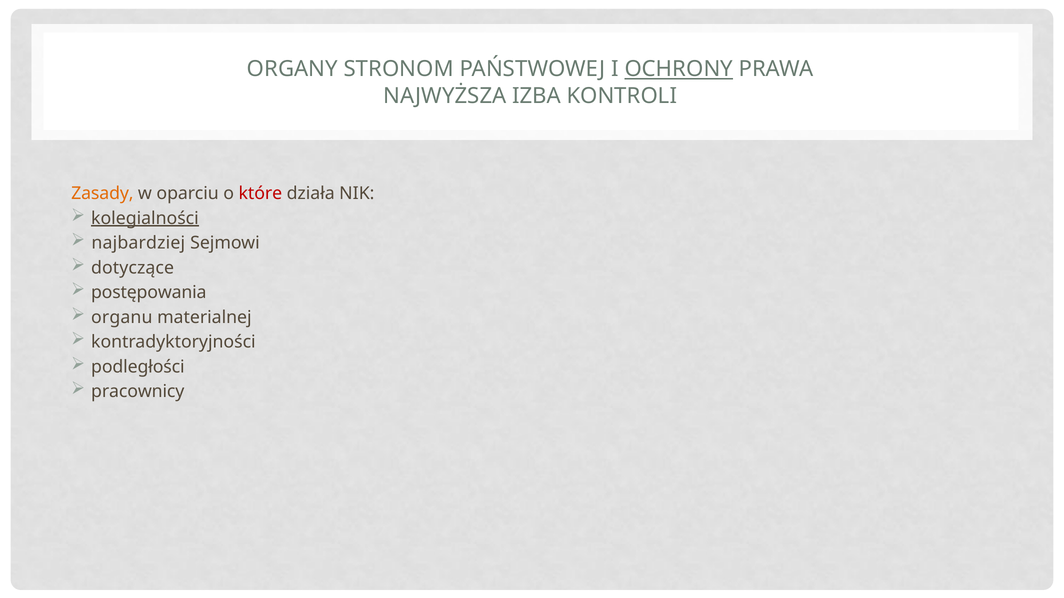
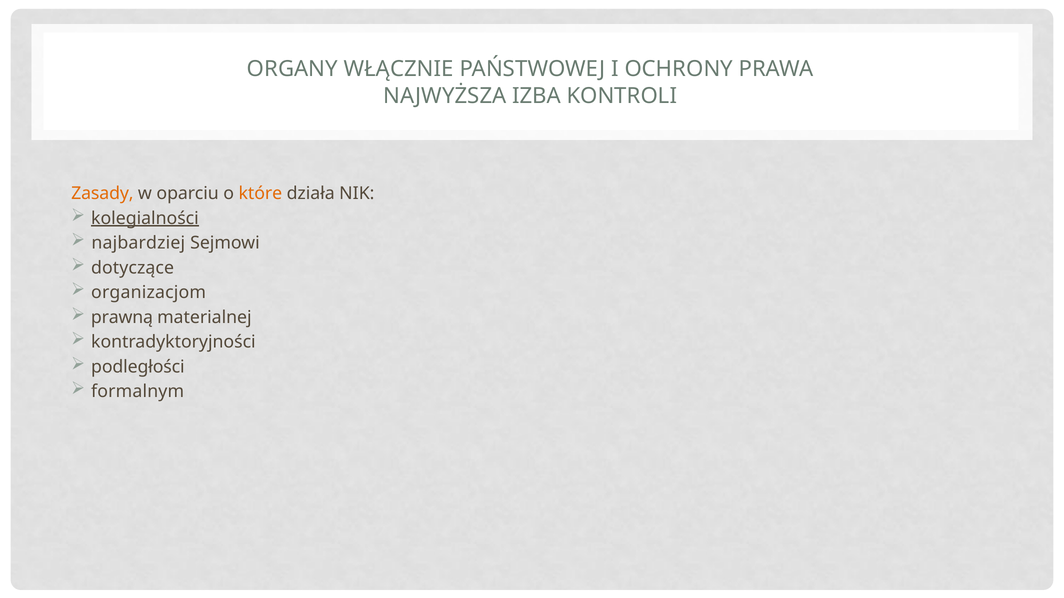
STRONOM: STRONOM -> WŁĄCZNIE (399, 69)
OCHRONY underline: present -> none (679, 69)
które colour: red -> orange (260, 194)
postępowania: postępowania -> organizacjom (149, 293)
organu: organu -> prawną (122, 317)
pracownicy: pracownicy -> formalnym (138, 392)
